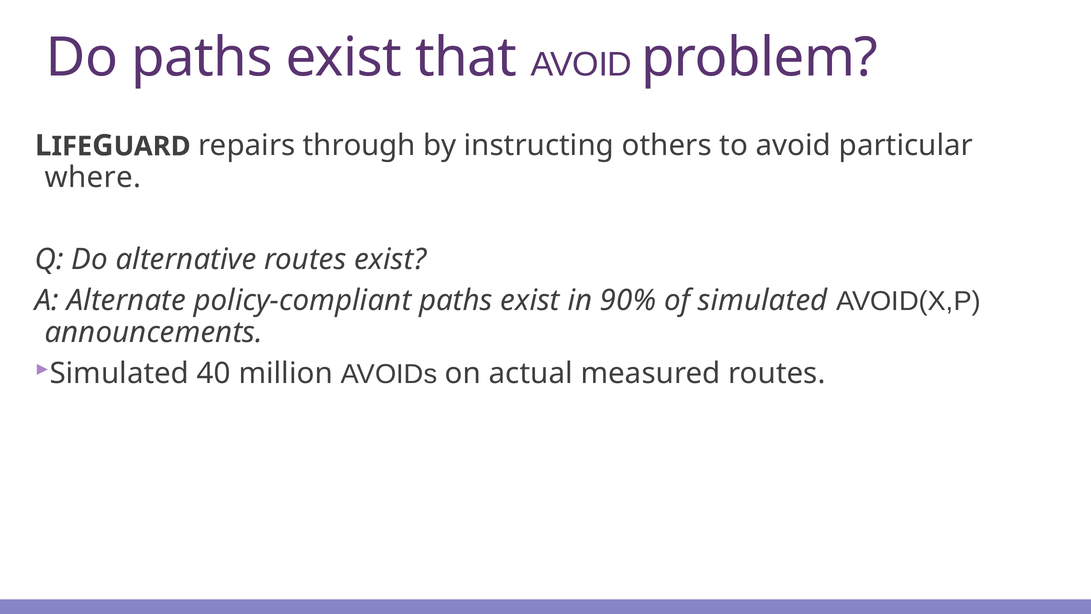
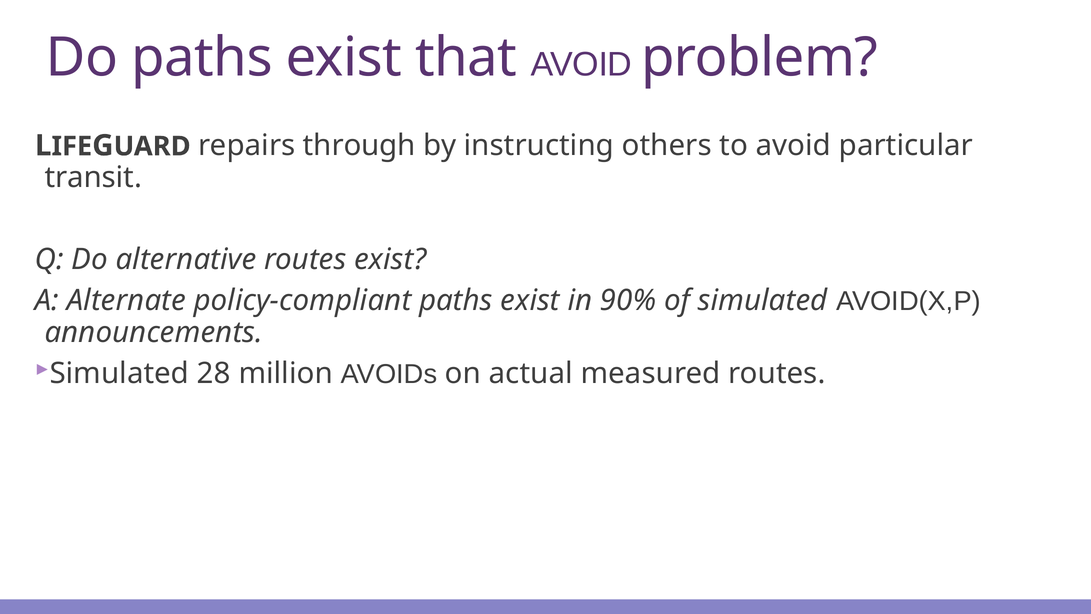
where: where -> transit (93, 177)
40: 40 -> 28 (214, 373)
